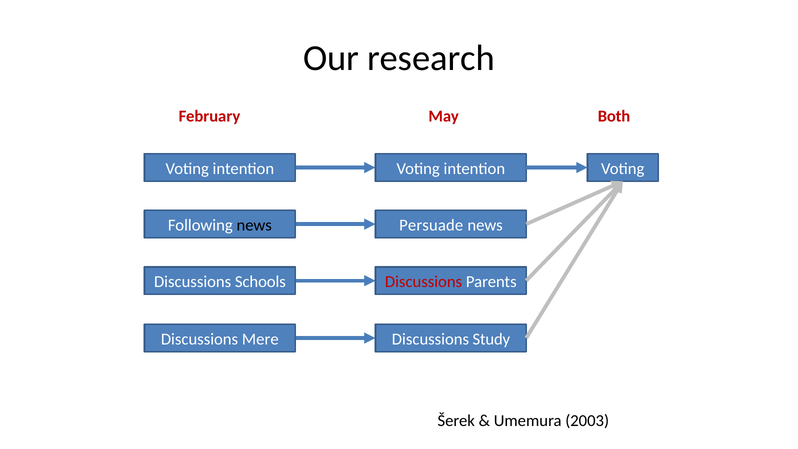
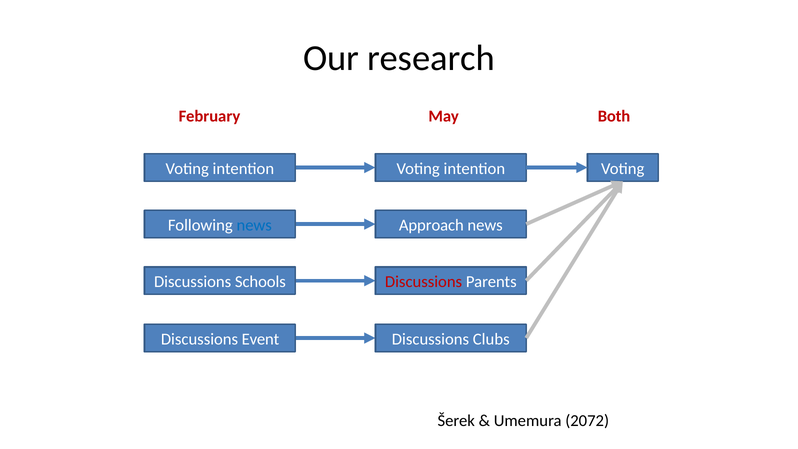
news colour: black -> blue (254, 225)
Persuade: Persuade -> Approach (431, 225)
Mere: Mere -> Event (260, 339)
Study: Study -> Clubs (491, 339)
2003: 2003 -> 2072 (587, 421)
